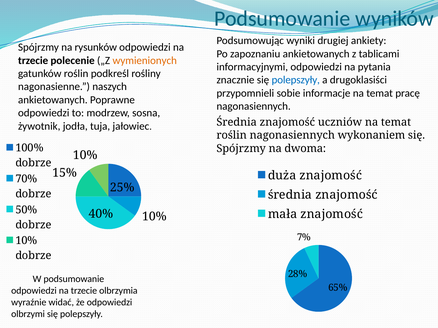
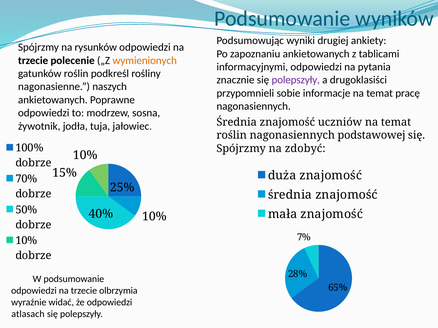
polepszyły colour: blue -> purple (296, 80)
wykonaniem: wykonaniem -> podstawowej (371, 136)
dwoma: dwoma -> zdobyć (305, 149)
olbrzymi: olbrzymi -> atlasach (28, 314)
